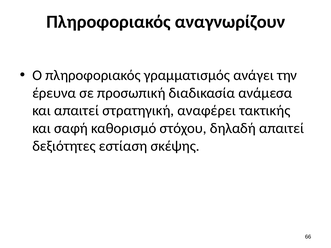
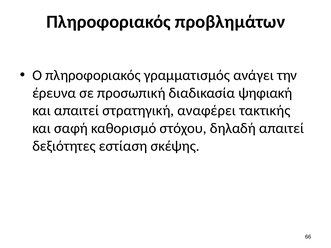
αναγνωρίζουν: αναγνωρίζουν -> προβλημάτων (230, 22)
ανάμεσα: ανάμεσα -> ψηφιακή (265, 93)
